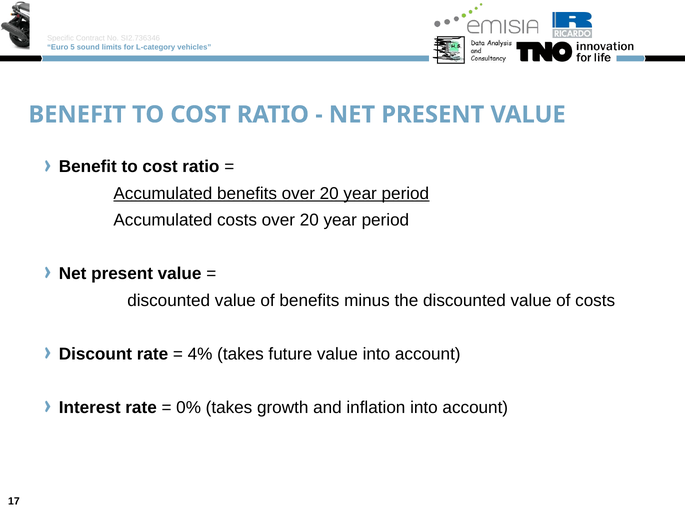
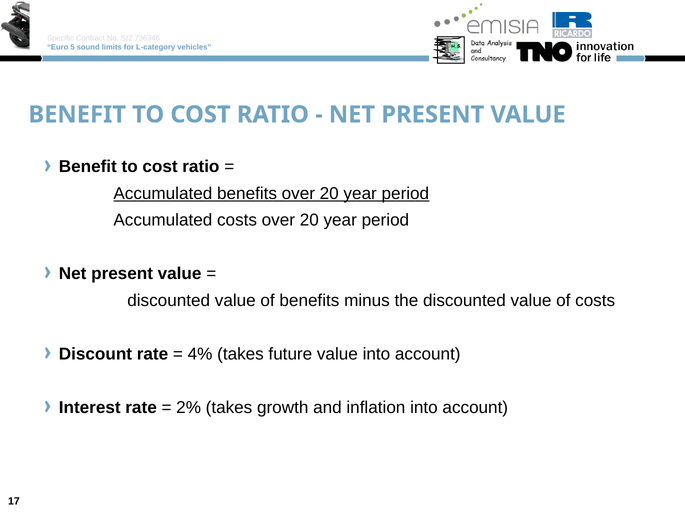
0%: 0% -> 2% (189, 407)
